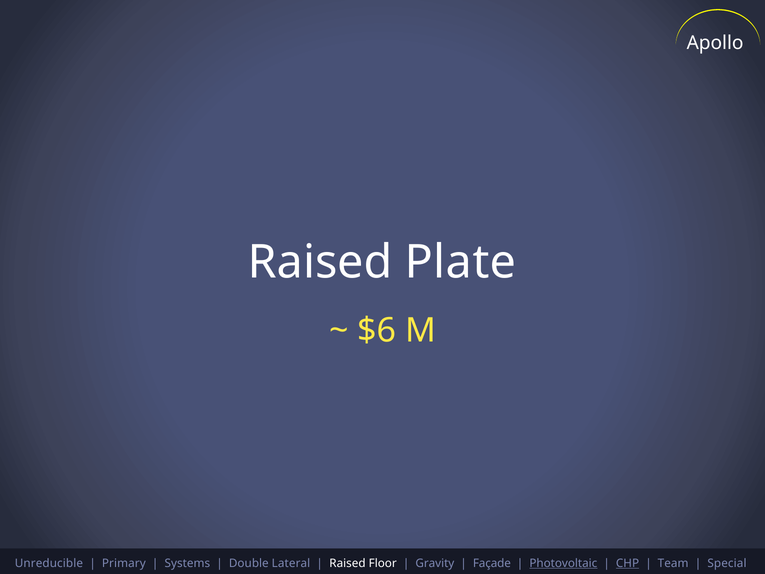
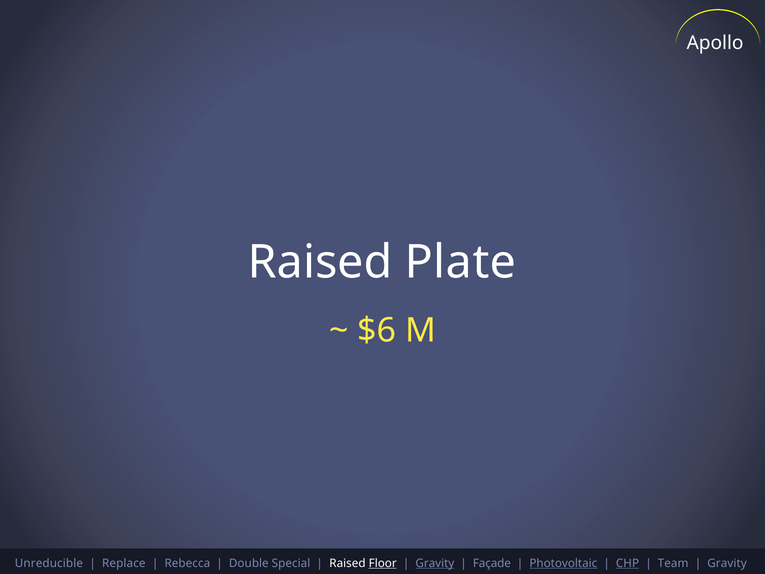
Primary: Primary -> Replace (124, 563)
Systems: Systems -> Rebecca (187, 563)
Lateral: Lateral -> Special (291, 563)
Floor underline: none -> present (383, 563)
Gravity underline: none -> present (435, 563)
Special: Special -> Gravity (727, 563)
